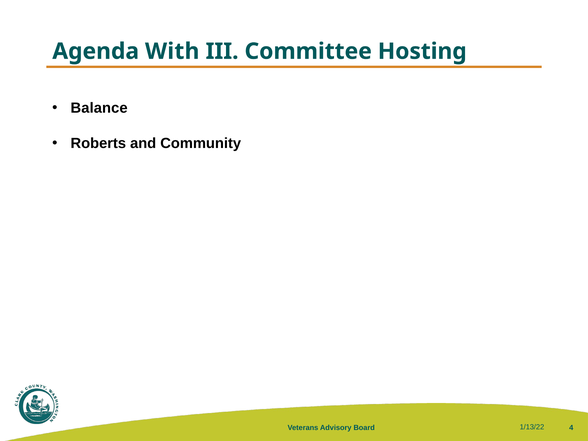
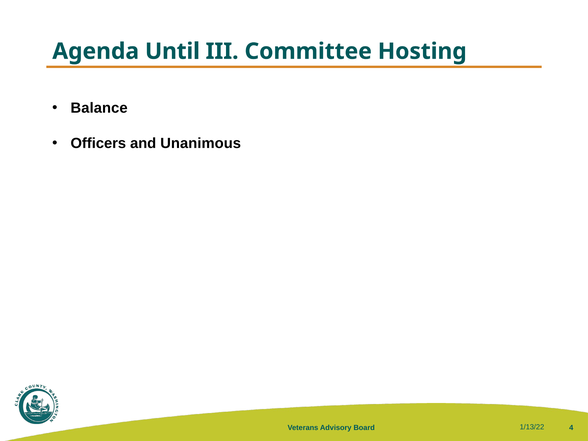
With: With -> Until (172, 51)
Roberts: Roberts -> Officers (98, 143)
Community: Community -> Unanimous (201, 143)
